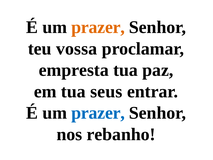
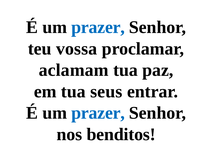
prazer colour: orange -> blue (98, 27)
empresta: empresta -> aclamam (74, 70)
rebanho: rebanho -> benditos (121, 134)
